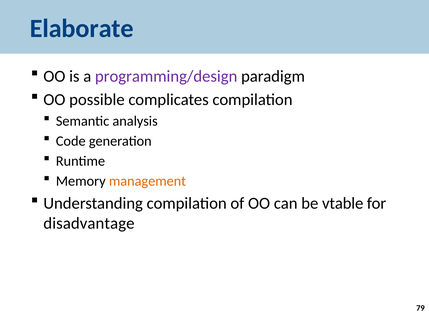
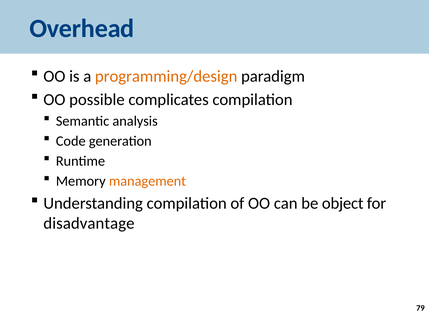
Elaborate: Elaborate -> Overhead (82, 29)
programming/design colour: purple -> orange (166, 76)
vtable: vtable -> object (343, 203)
